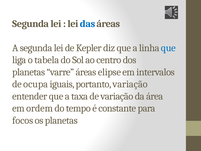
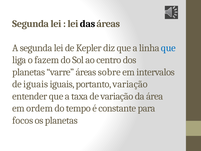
das colour: blue -> black (88, 24)
tabela: tabela -> fazem (47, 60)
elipse: elipse -> sobre (109, 72)
de ocupa: ocupa -> iguais (36, 84)
